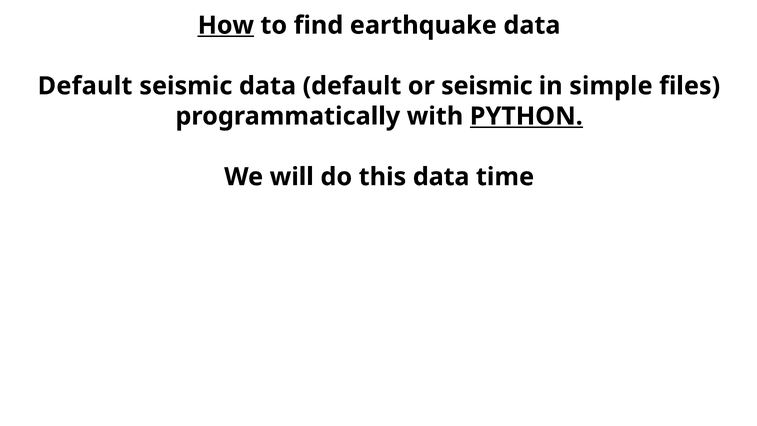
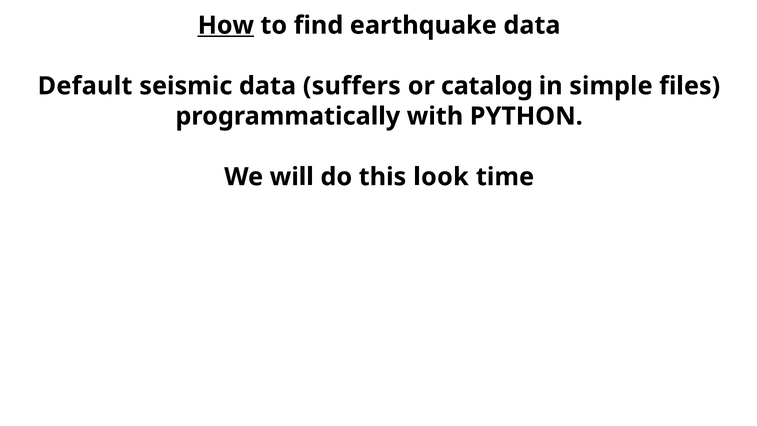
seismic data default: default -> suffers (352, 86)
or seismic: seismic -> catalog (487, 86)
PYTHON underline: present -> none (526, 116)
this data: data -> look (441, 177)
